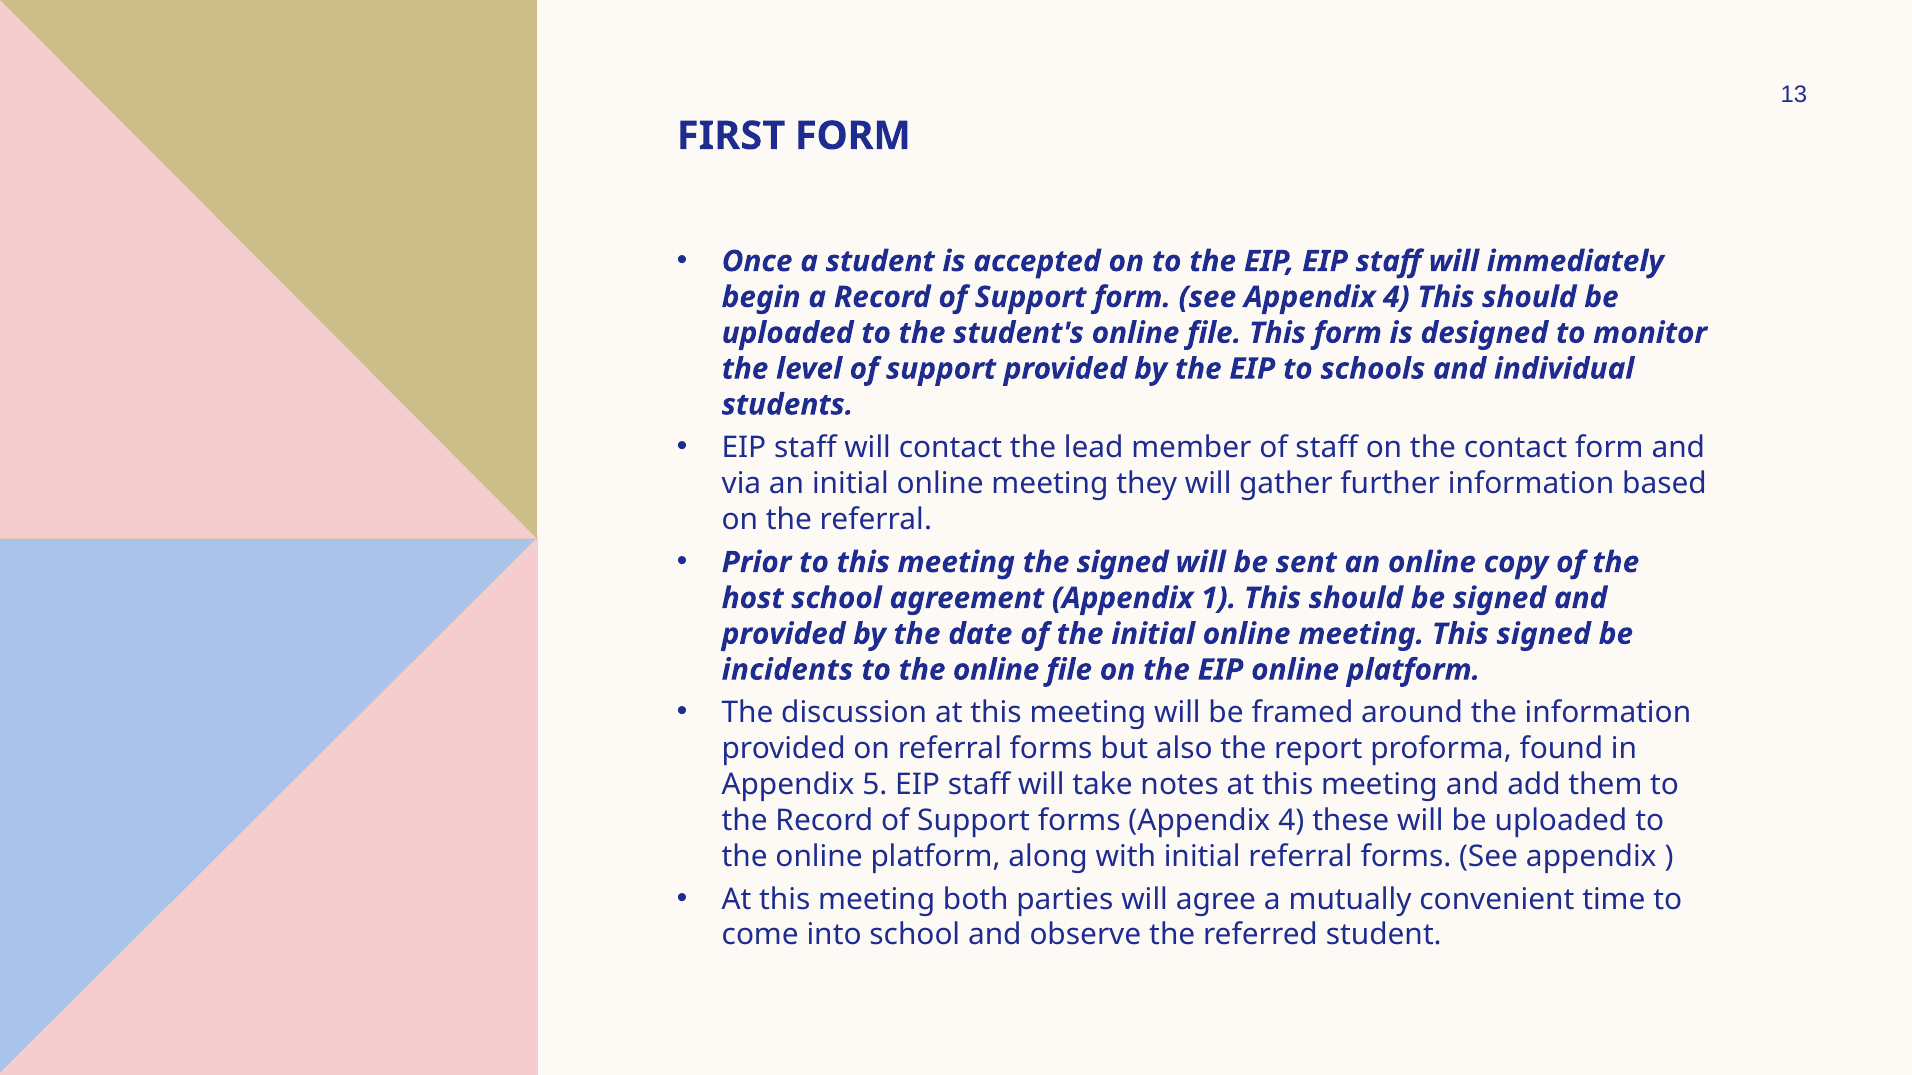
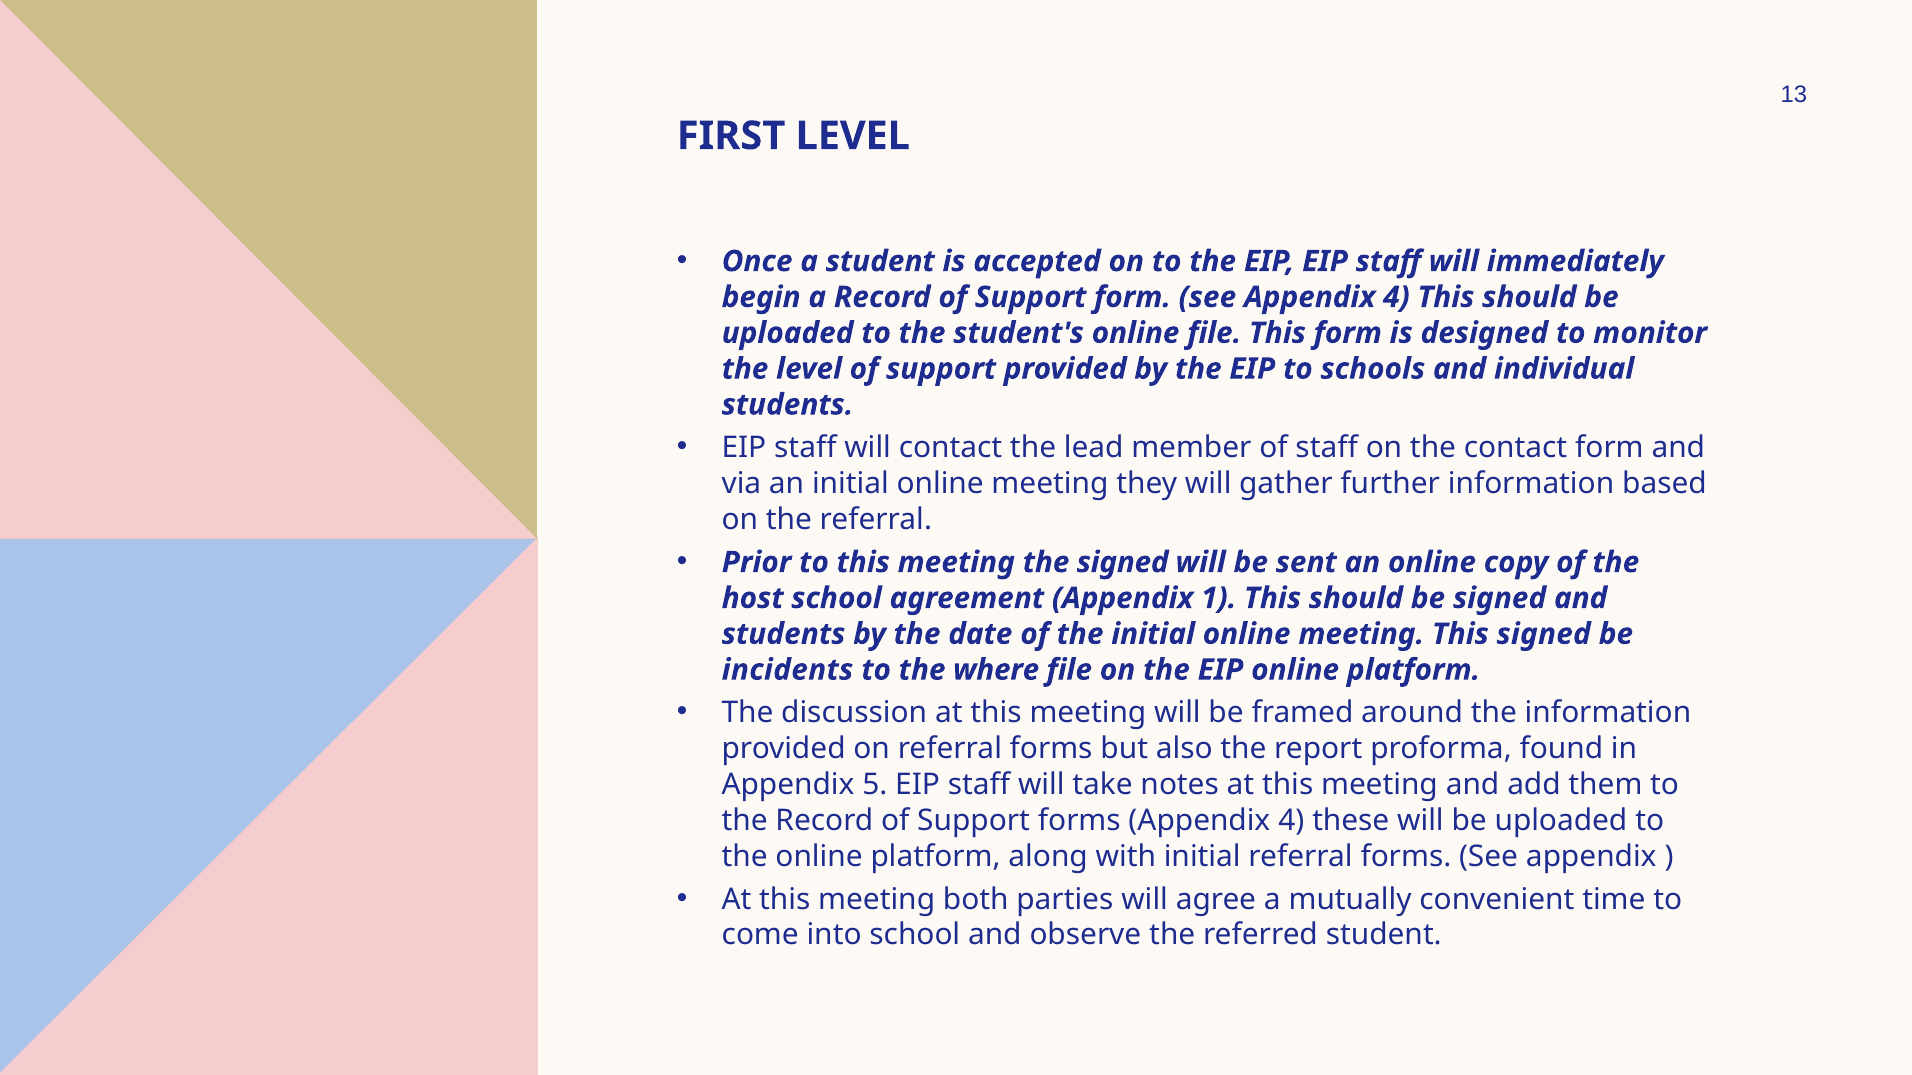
FIRST FORM: FORM -> LEVEL (853, 136)
provided: provided -> students (784, 634)
the online: online -> where (996, 670)
